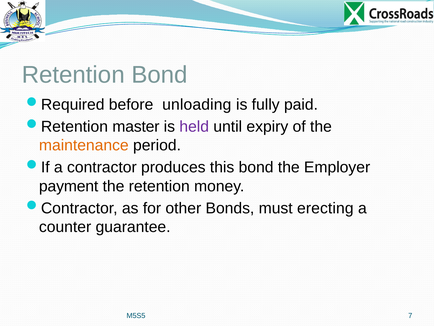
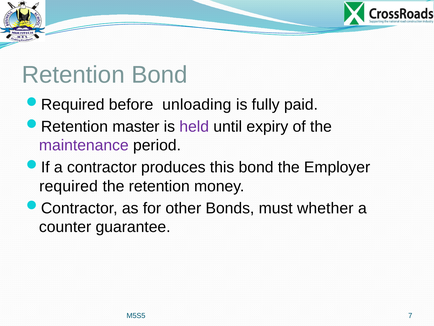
maintenance colour: orange -> purple (84, 145)
payment: payment -> required (69, 186)
erecting: erecting -> whether (325, 208)
